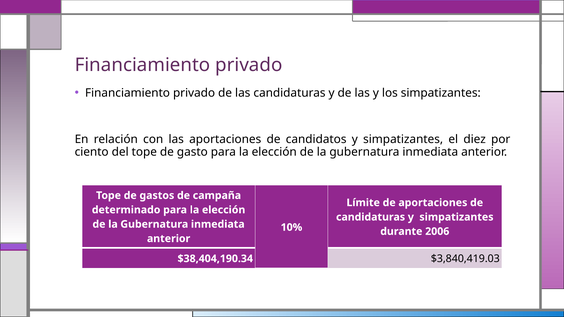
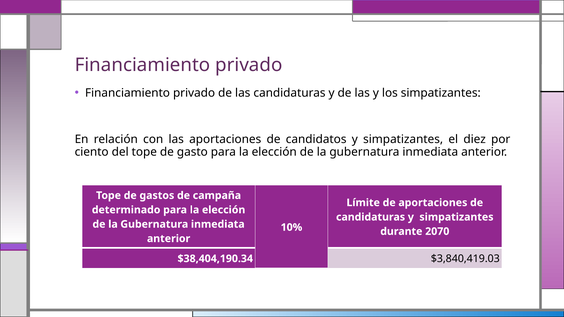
2006: 2006 -> 2070 (437, 232)
